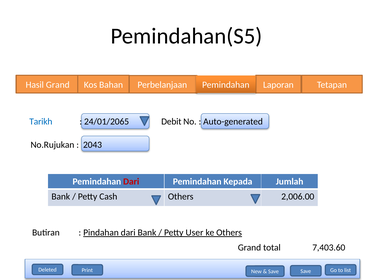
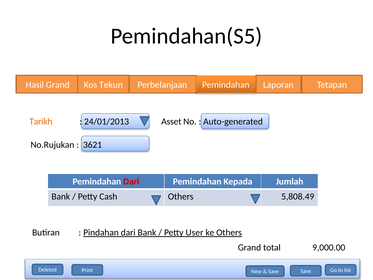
Bahan: Bahan -> Tekun (111, 85)
Tarikh colour: blue -> orange (41, 122)
24/01/2065: 24/01/2065 -> 24/01/2013 (107, 122)
Debit: Debit -> Asset (171, 122)
2043: 2043 -> 3621 (93, 145)
2,006.00: 2,006.00 -> 5,808.49 (298, 196)
7,403.60: 7,403.60 -> 9,000.00 (329, 247)
